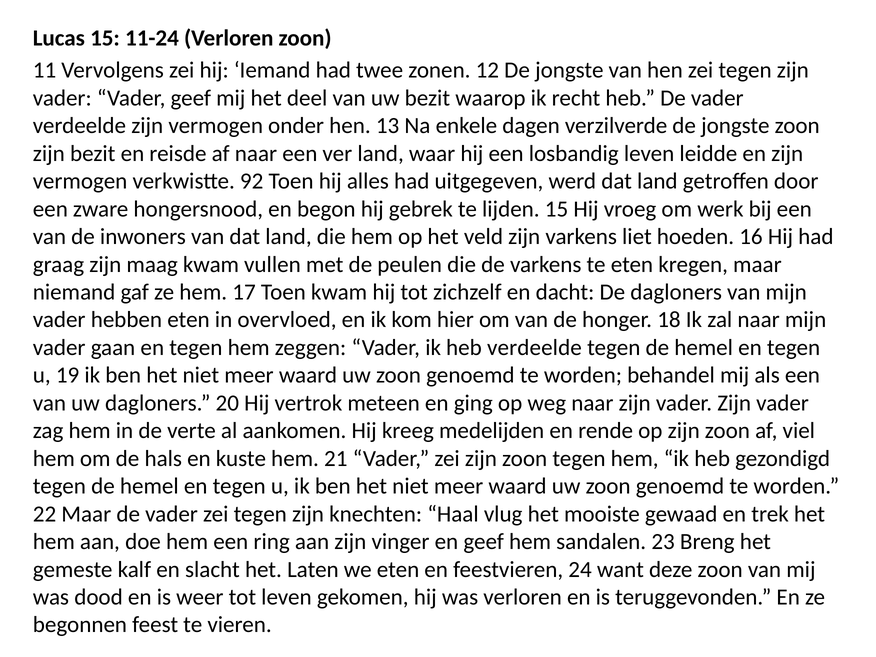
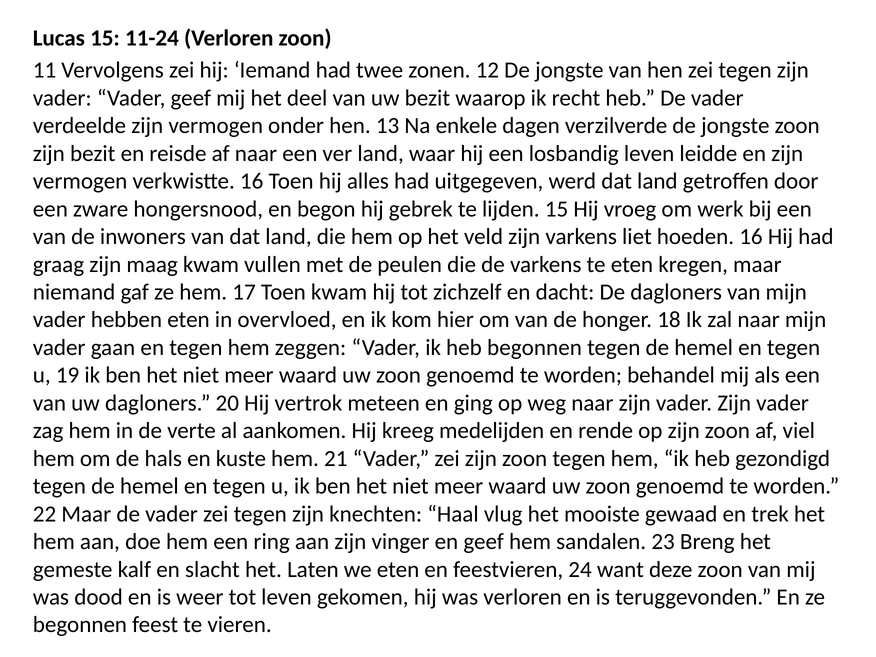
verkwistte 92: 92 -> 16 (252, 181)
heb verdeelde: verdeelde -> begonnen (534, 348)
